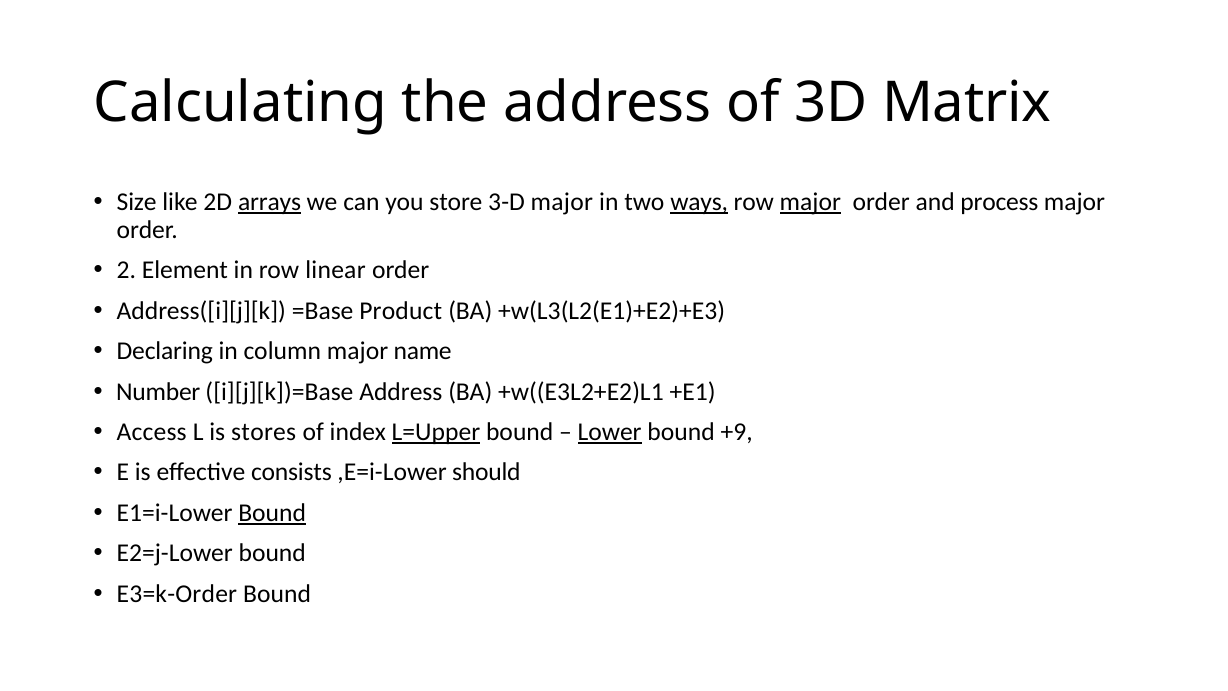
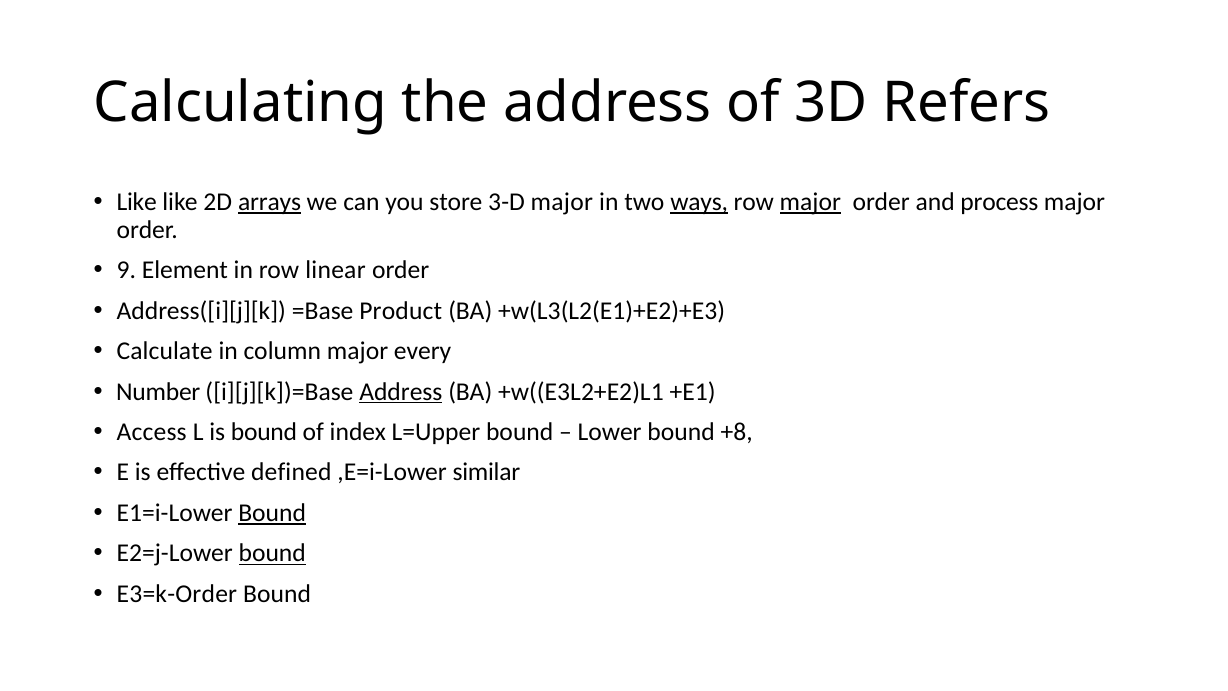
Matrix: Matrix -> Refers (966, 103)
Size: Size -> Like (137, 202)
2: 2 -> 9 (126, 270)
Declaring: Declaring -> Calculate (165, 351)
name: name -> every (423, 351)
Address underline: none -> present (401, 391)
is stores: stores -> bound (264, 432)
L=Upper underline: present -> none (436, 432)
Lower underline: present -> none (610, 432)
+9: +9 -> +8 (737, 432)
consists: consists -> defined (291, 472)
should: should -> similar (486, 472)
bound underline: none -> present (272, 553)
